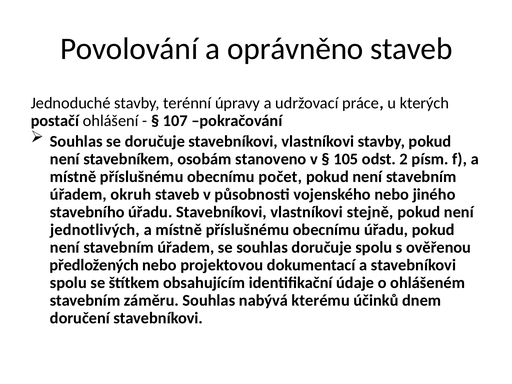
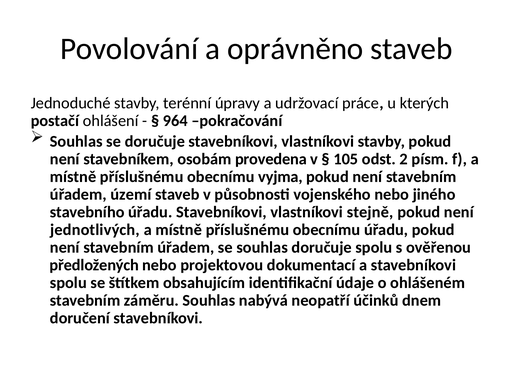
107: 107 -> 964 (175, 121)
stanoveno: stanoveno -> provedena (271, 159)
počet: počet -> vyjma (280, 177)
okruh: okruh -> území (131, 194)
kterému: kterému -> neopatří (321, 300)
